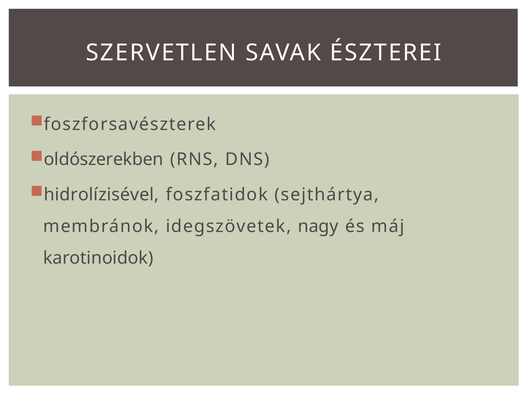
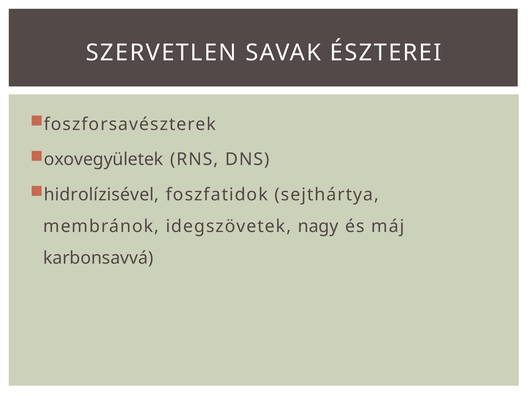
oldószerekben: oldószerekben -> oxovegyületek (104, 159)
karotinoidok: karotinoidok -> karbonsavvá (98, 258)
